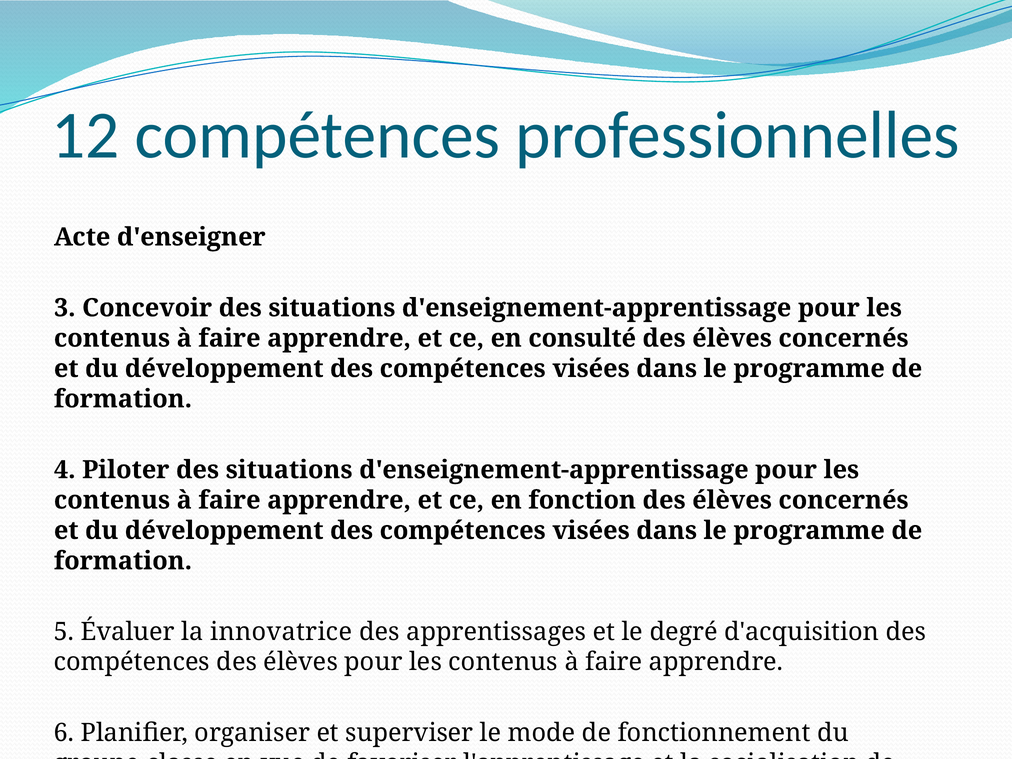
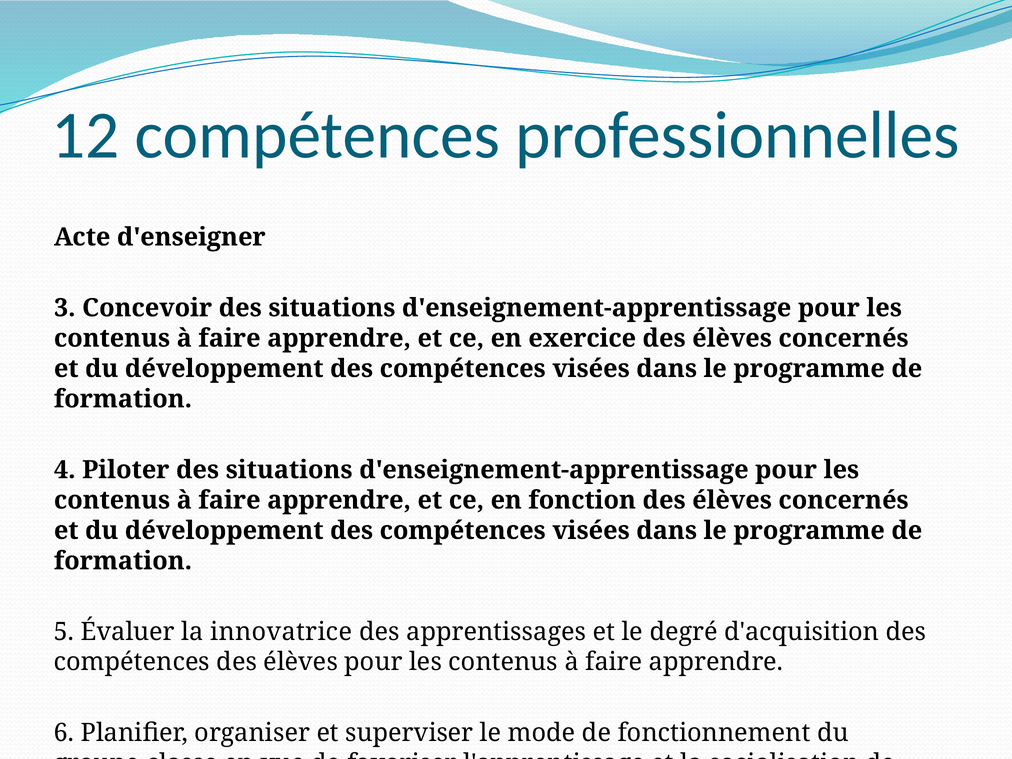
consulté: consulté -> exercice (582, 338)
